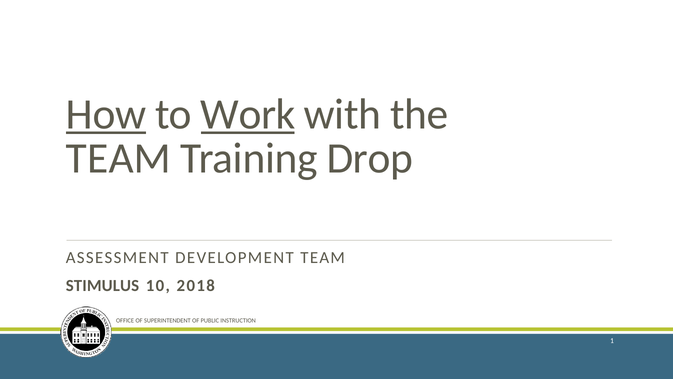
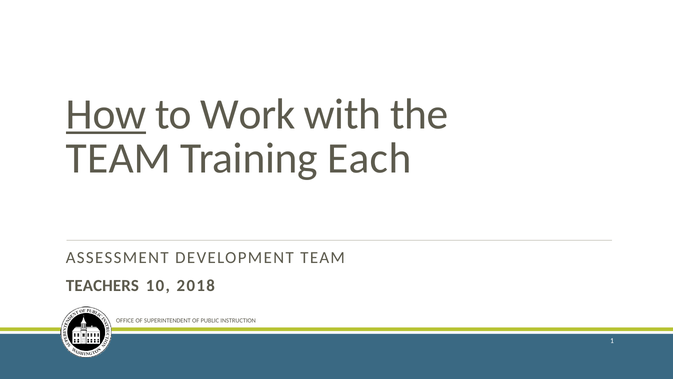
Work underline: present -> none (248, 114)
Drop: Drop -> Each (369, 158)
STIMULUS: STIMULUS -> TEACHERS (102, 285)
